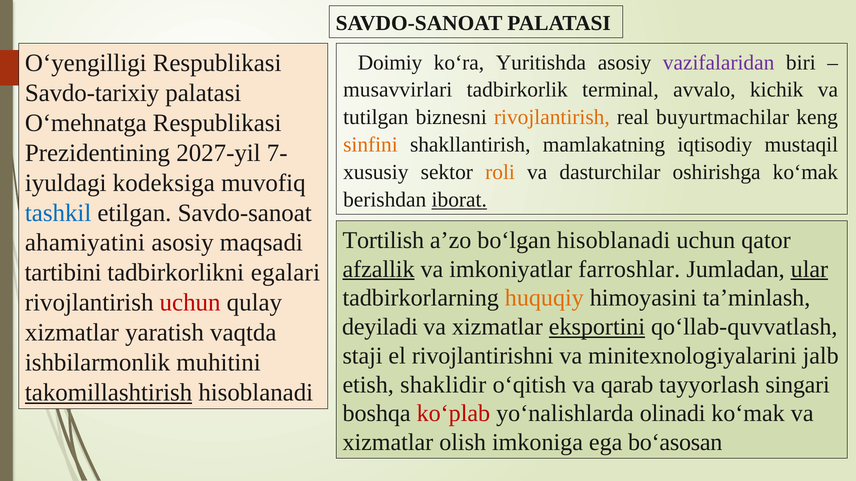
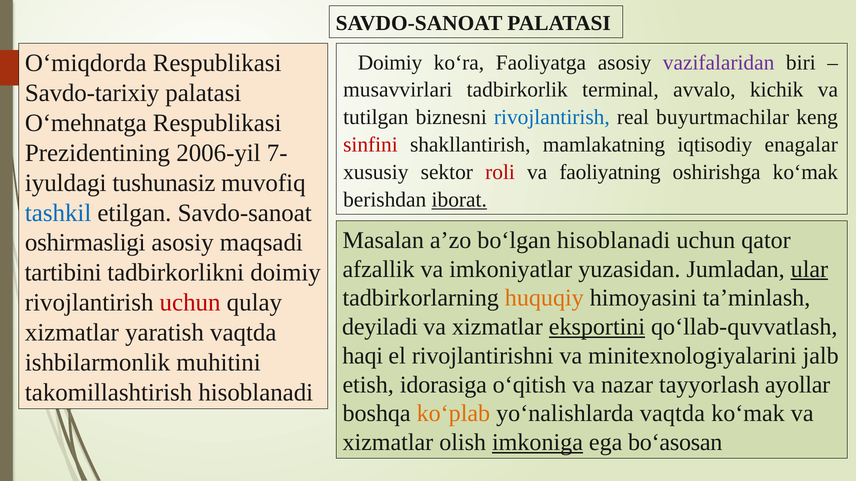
O‘yengilligi: O‘yengilligi -> O‘miqdorda (86, 63)
Yuritishda: Yuritishda -> Faoliyatga (541, 63)
rivojlantirish colour: orange -> blue (552, 117)
sinfini colour: orange -> red (370, 145)
mustaqil: mustaqil -> enagalar (801, 145)
2027-yil: 2027-yil -> 2006-yil (218, 153)
roli colour: orange -> red (500, 172)
dasturchilar: dasturchilar -> faoliyatning (610, 172)
kodeksiga: kodeksiga -> tushunasiz (164, 183)
Tortilish: Tortilish -> Masalan (383, 240)
ahamiyatini: ahamiyatini -> oshirmasligi (85, 243)
afzallik underline: present -> none (379, 269)
farroshlar: farroshlar -> yuzasidan (629, 269)
tadbirkorlikni egalari: egalari -> doimiy (286, 273)
staji: staji -> haqi (363, 356)
shaklidir: shaklidir -> idorasiga (443, 385)
qarab: qarab -> nazar (627, 385)
singari: singari -> ayollar (798, 385)
takomillashtirish underline: present -> none (109, 393)
ko‘plab colour: red -> orange (453, 414)
yo‘nalishlarda olinadi: olinadi -> vaqtda (672, 414)
imkoniga underline: none -> present (538, 443)
